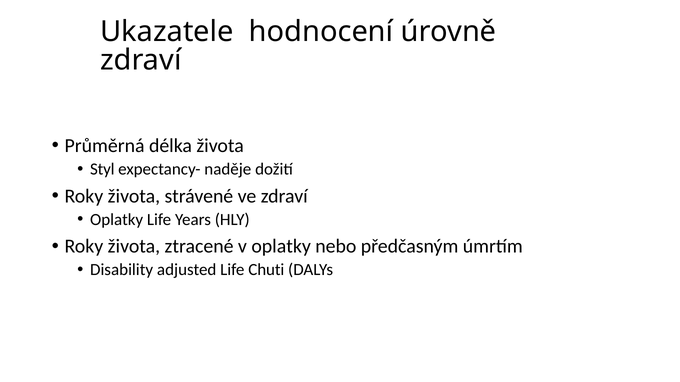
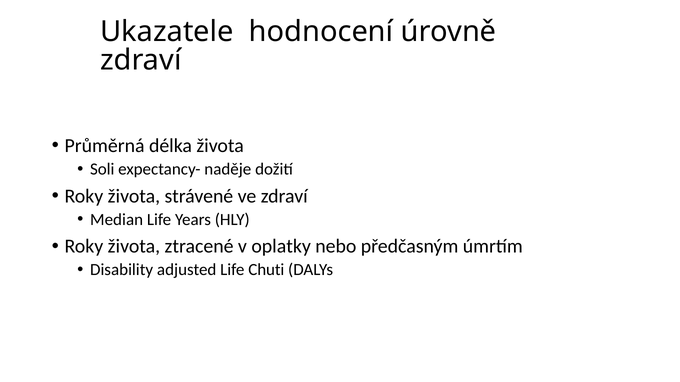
Styl: Styl -> Soli (102, 169)
Oplatky: Oplatky -> Median (117, 220)
